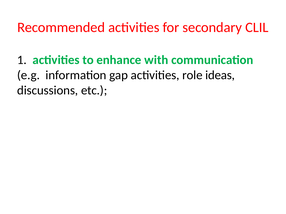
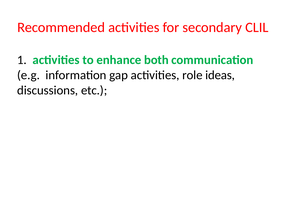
with: with -> both (156, 60)
